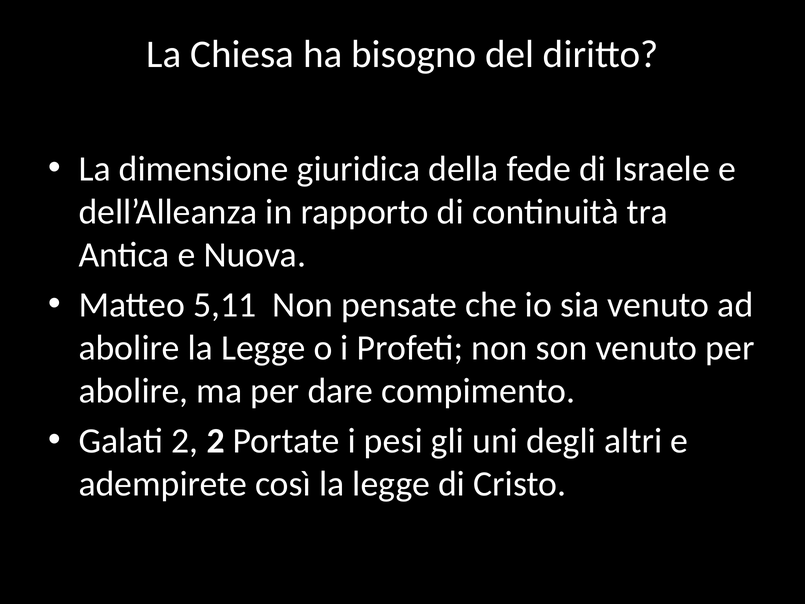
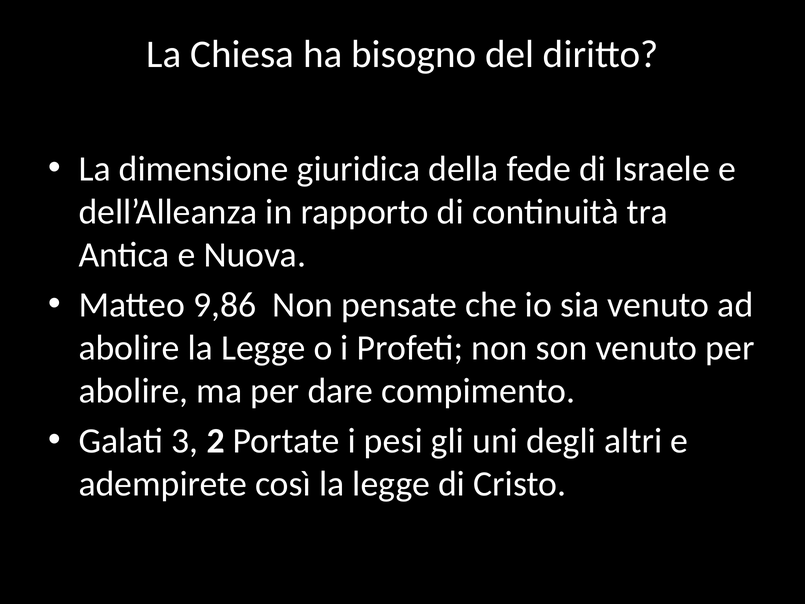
5,11: 5,11 -> 9,86 (225, 305)
Galati 2: 2 -> 3 (185, 441)
